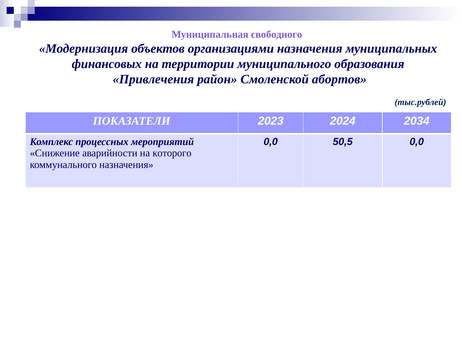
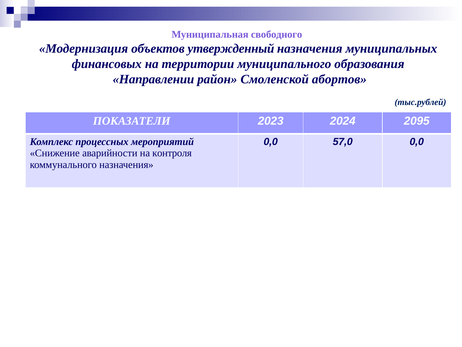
организациями: организациями -> утвержденный (231, 48)
Привлечения: Привлечения -> Направлении (153, 79)
2034: 2034 -> 2095 (417, 121)
50,5: 50,5 -> 57,0 (343, 142)
которого: которого -> контроля (172, 153)
